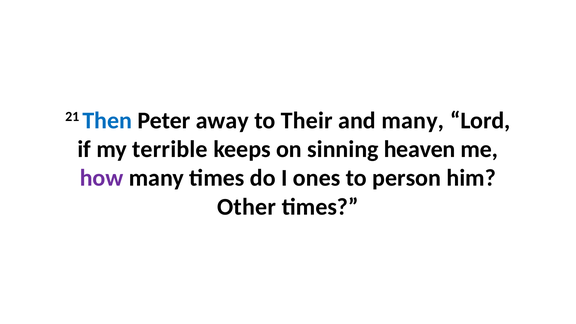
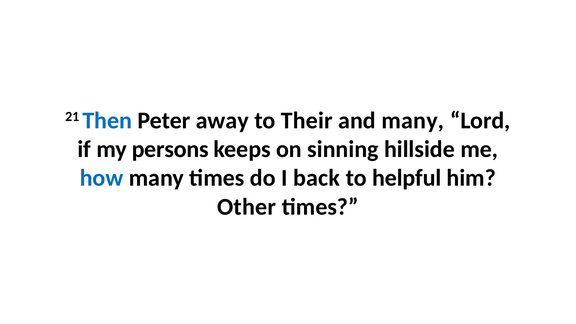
terrible: terrible -> persons (170, 149)
heaven: heaven -> hillside (419, 149)
how colour: purple -> blue (102, 178)
ones: ones -> back (317, 178)
person: person -> helpful (407, 178)
